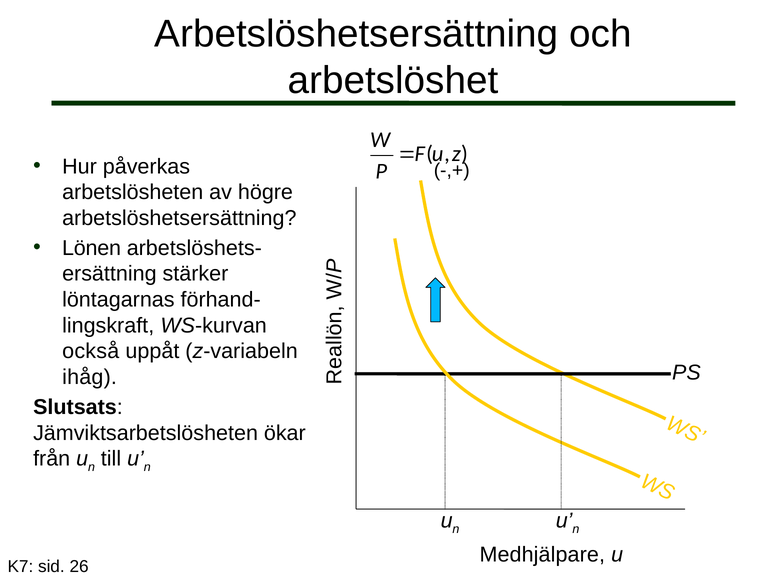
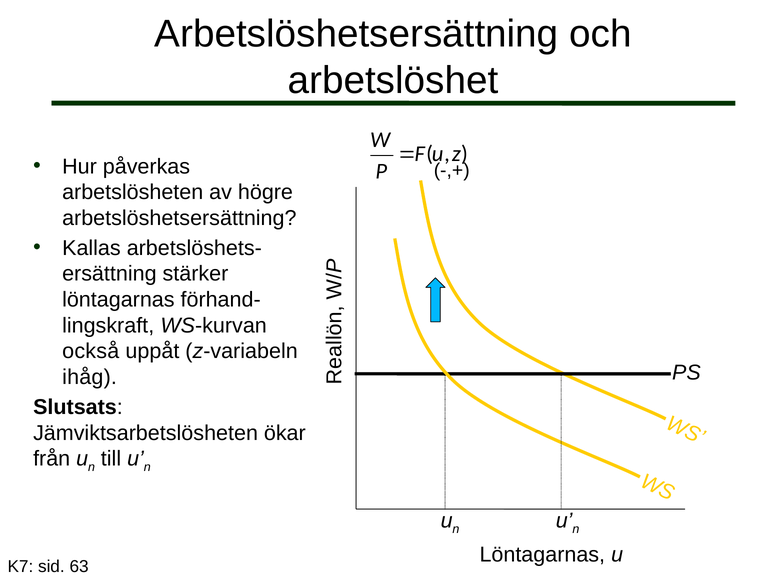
Lönen: Lönen -> Kallas (91, 248)
Medhjälpare: Medhjälpare -> Löntagarnas (542, 555)
26: 26 -> 63 (79, 567)
